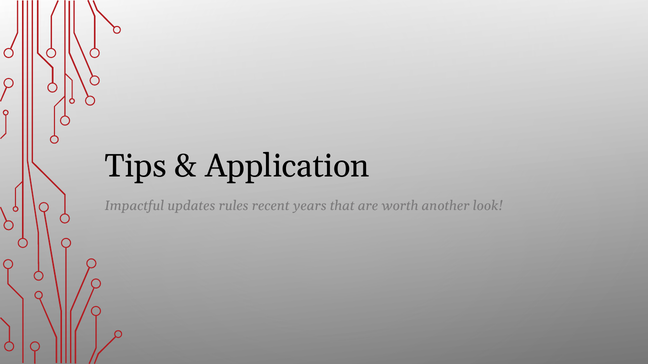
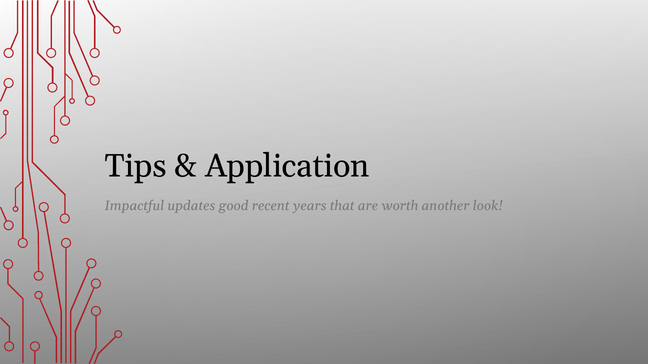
rules: rules -> good (234, 206)
